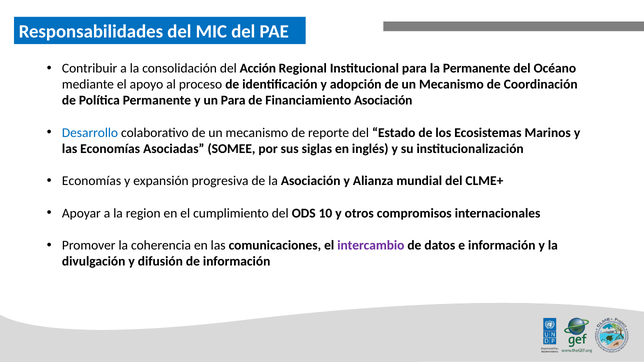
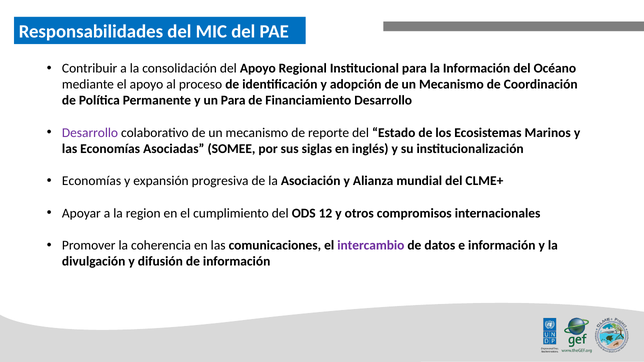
del Acción: Acción -> Apoyo (258, 68)
la Permanente: Permanente -> Información (477, 68)
Financiamiento Asociación: Asociación -> Desarrollo (383, 101)
Desarrollo colour: blue -> purple (90, 133)
10: 10 -> 12 (325, 213)
